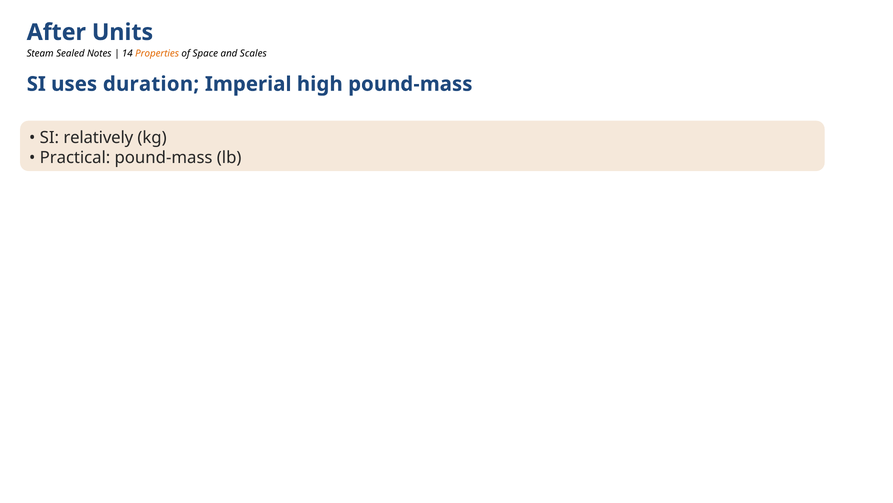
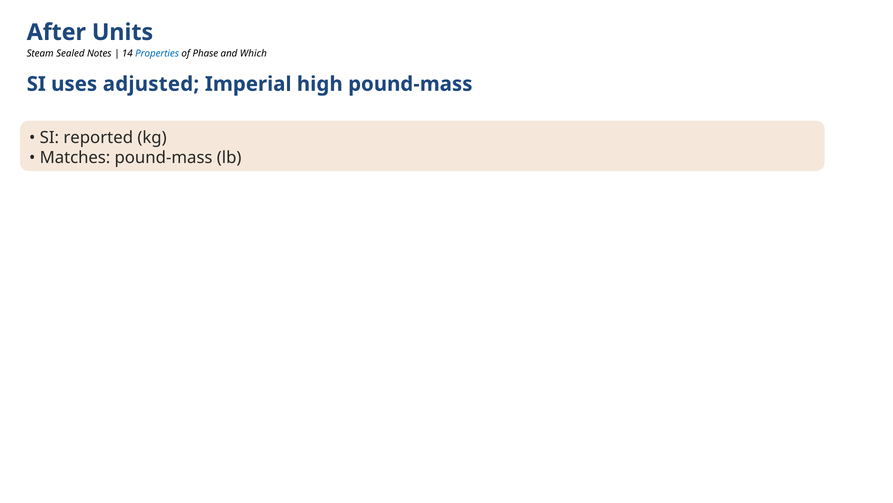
Properties colour: orange -> blue (157, 53)
Space: Space -> Phase (205, 53)
Scales: Scales -> Which (253, 53)
duration: duration -> adjusted (151, 84)
relatively: relatively -> reported (98, 138)
Practical: Practical -> Matches (75, 158)
